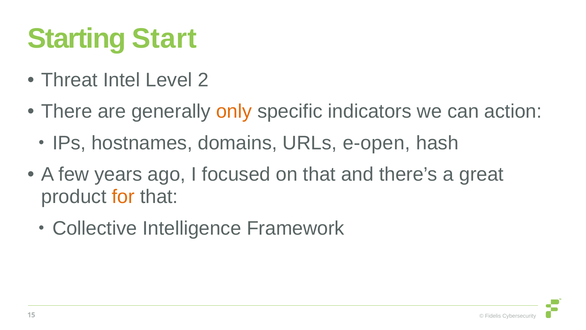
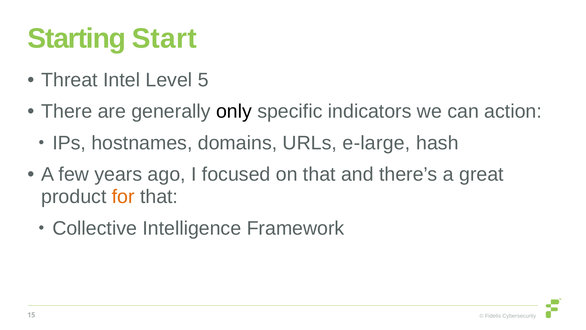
2: 2 -> 5 (203, 80)
only colour: orange -> black (234, 111)
e-open: e-open -> e-large (376, 143)
